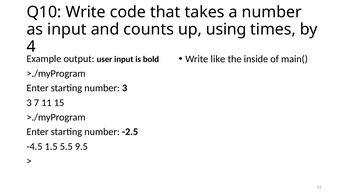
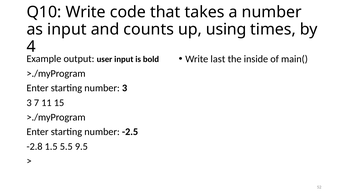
like: like -> last (218, 59)
-4.5: -4.5 -> -2.8 (34, 146)
